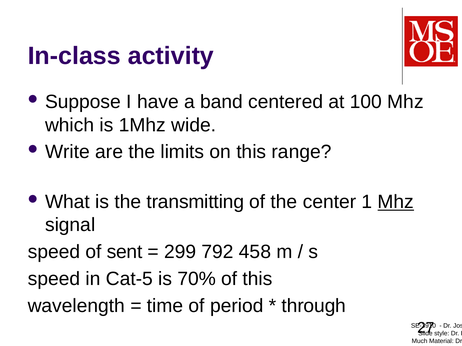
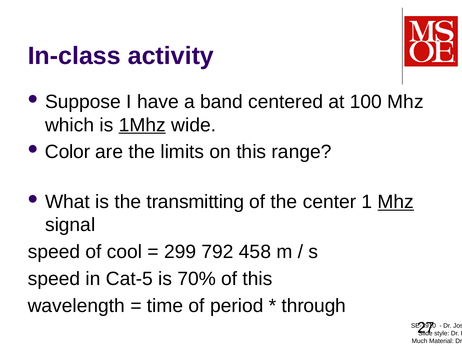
1Mhz underline: none -> present (142, 125)
Write: Write -> Color (68, 152)
sent: sent -> cool (124, 252)
